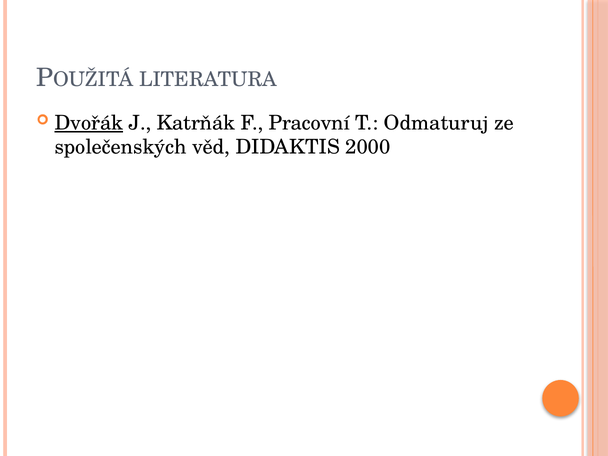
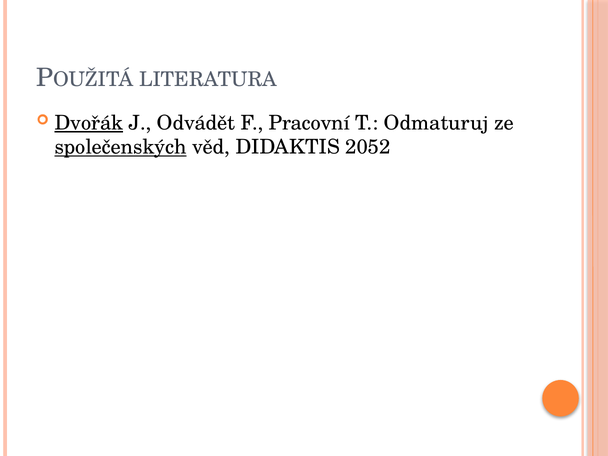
Katrňák: Katrňák -> Odvádět (196, 123)
společenských underline: none -> present (121, 147)
2000: 2000 -> 2052 (368, 147)
